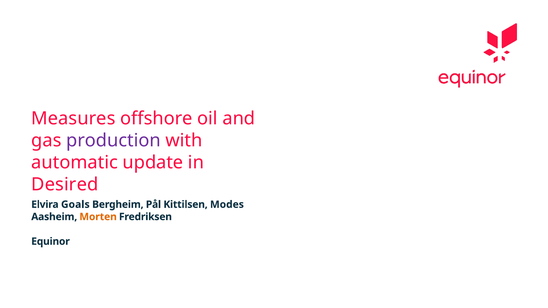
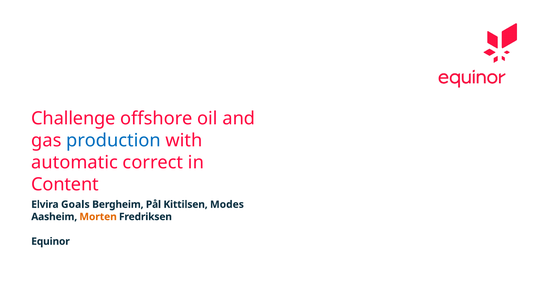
Measures: Measures -> Challenge (73, 119)
production colour: purple -> blue (113, 141)
update: update -> correct (153, 163)
Desired: Desired -> Content (65, 185)
